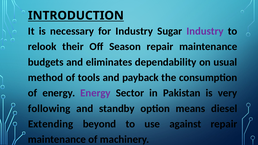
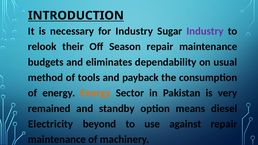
Energy colour: purple -> orange (96, 93)
following: following -> remained (49, 109)
Extending: Extending -> Electricity (51, 124)
